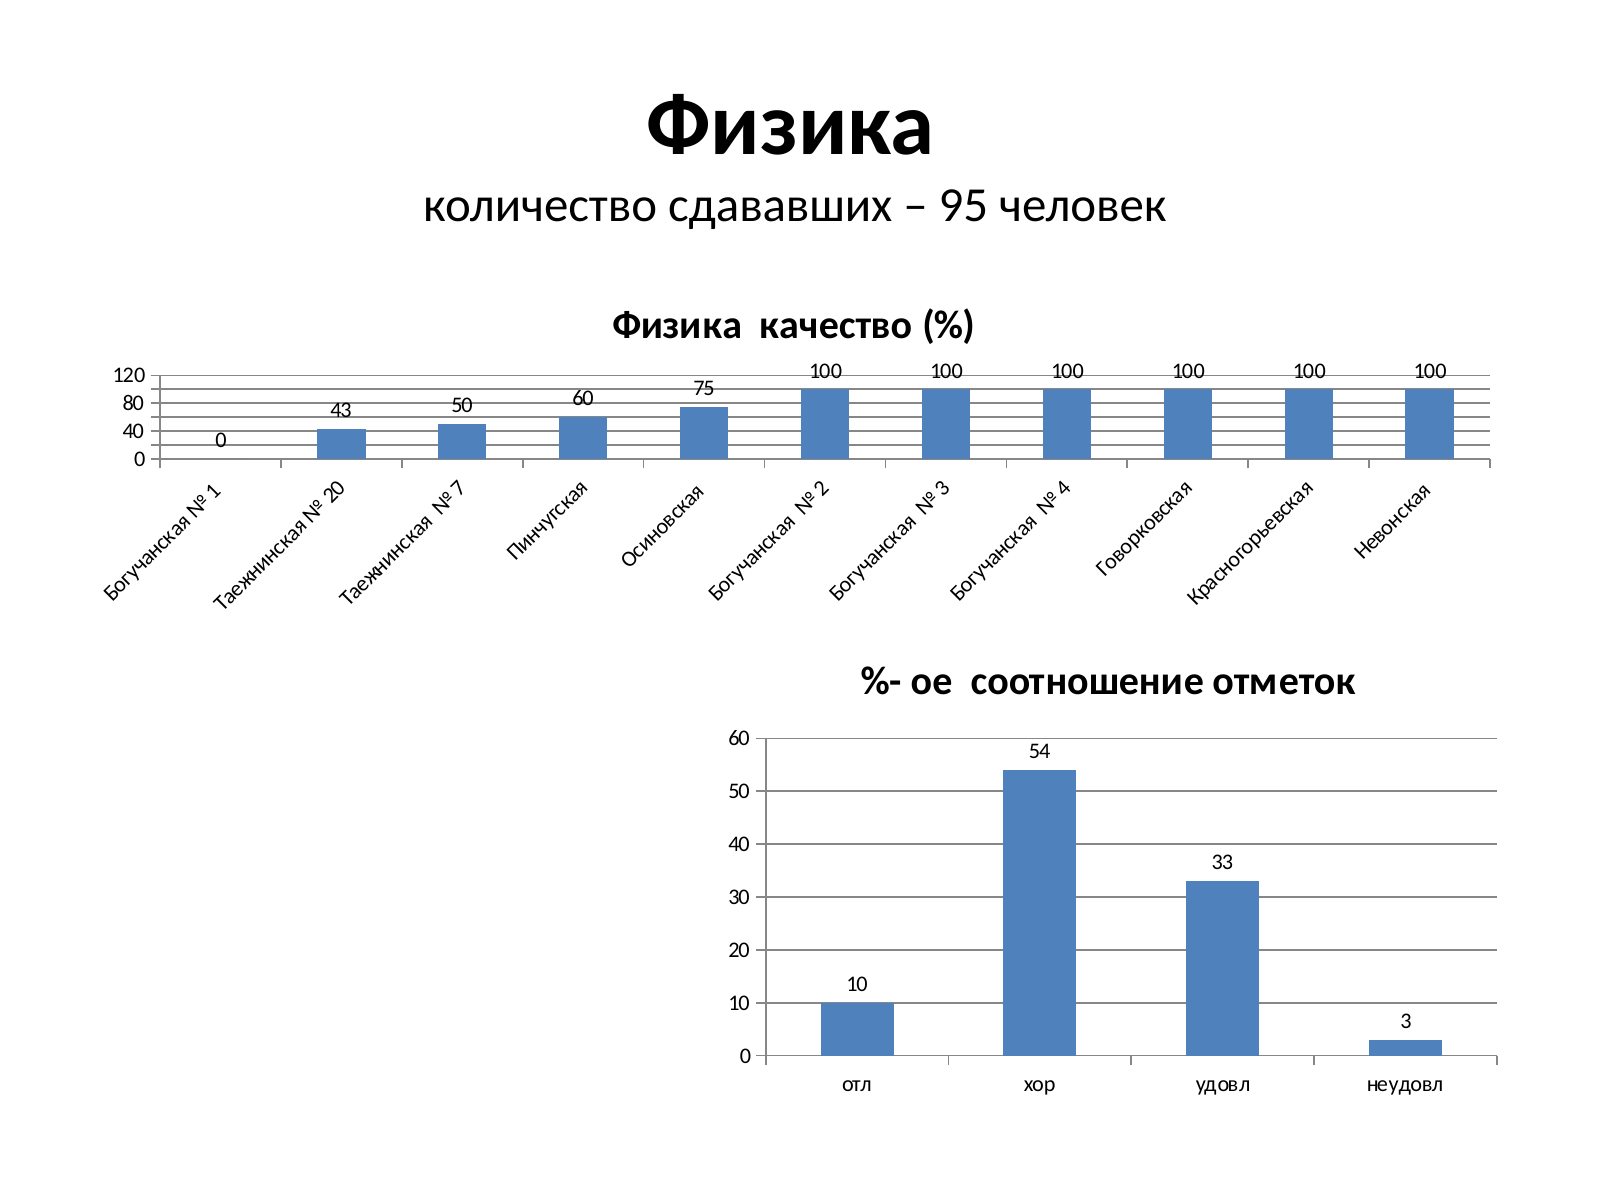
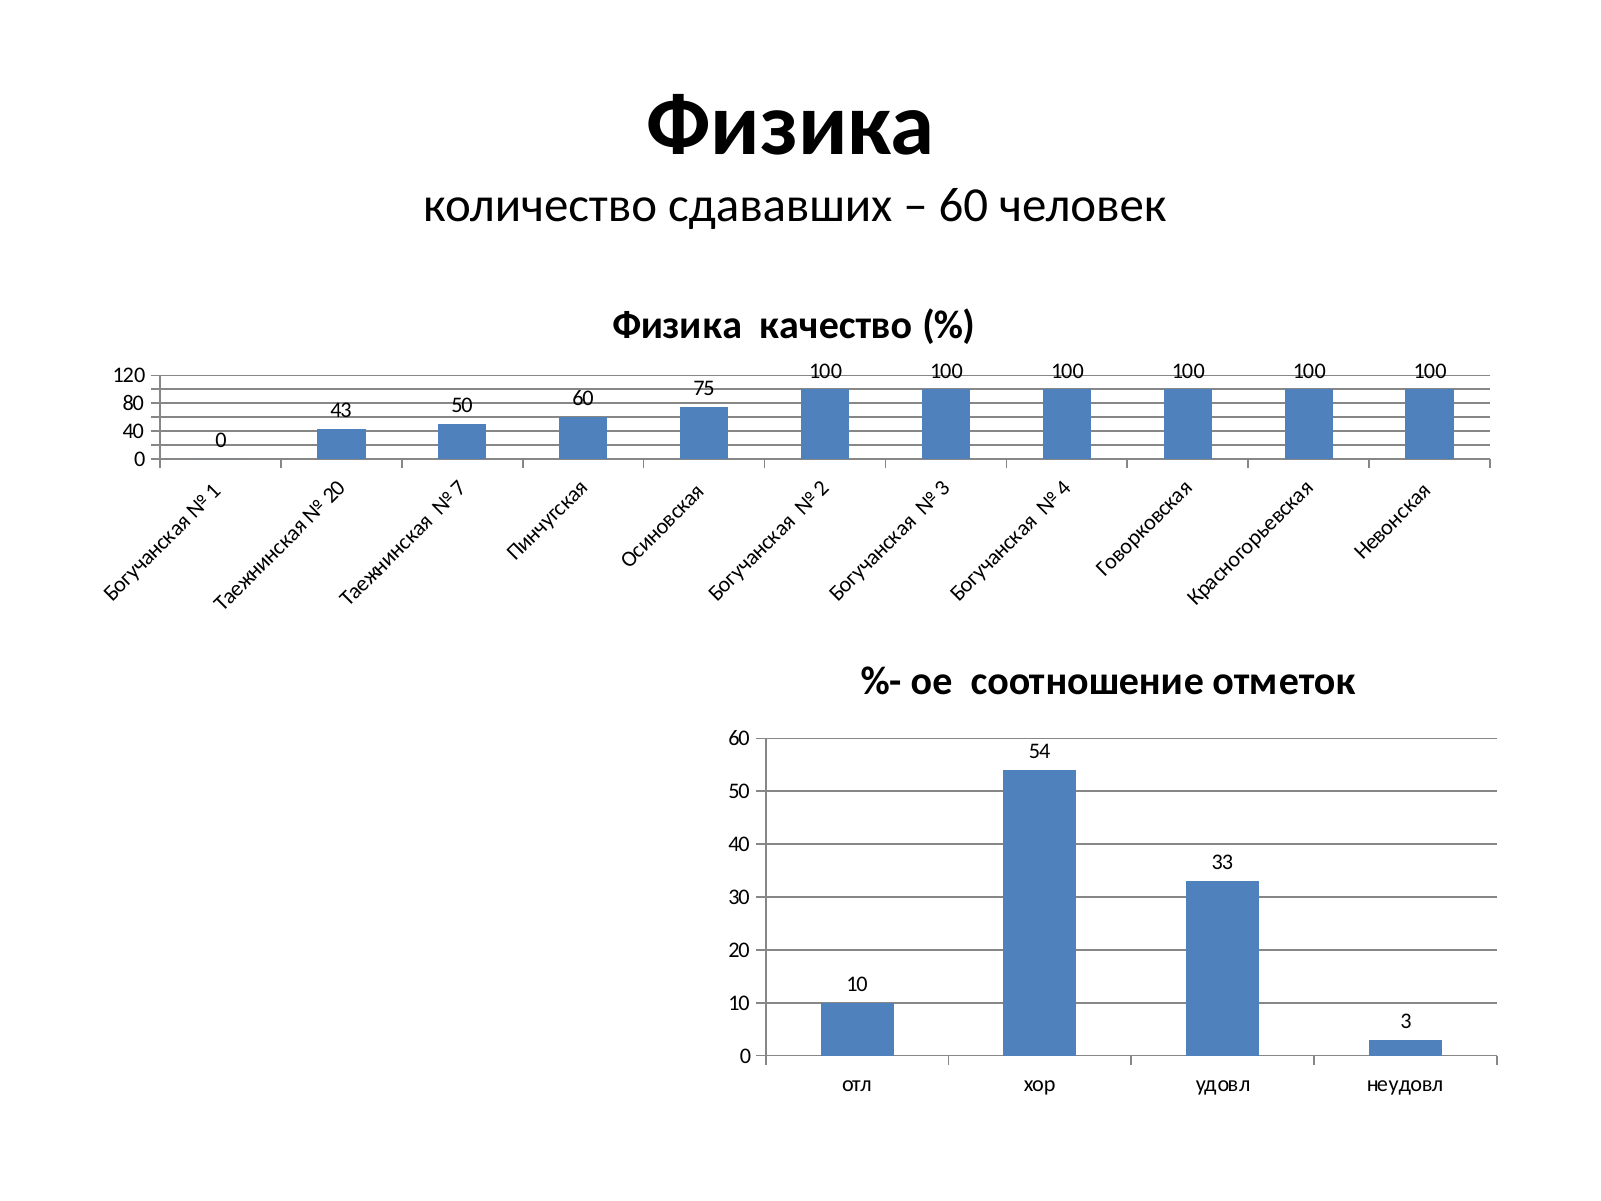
95: 95 -> 60 (963, 205)
